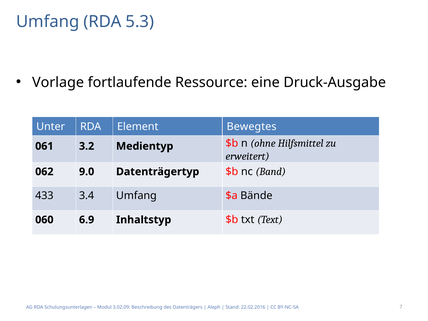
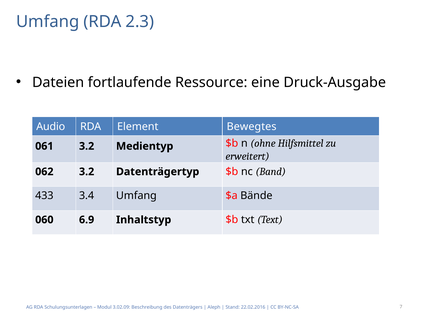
5.3: 5.3 -> 2.3 (140, 22)
Vorlage: Vorlage -> Dateien (58, 82)
Unter: Unter -> Audio (51, 127)
062 9.0: 9.0 -> 3.2 (87, 172)
